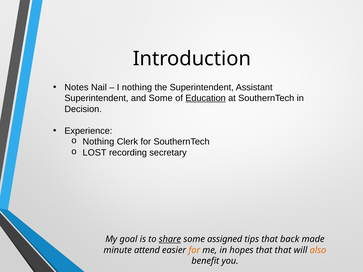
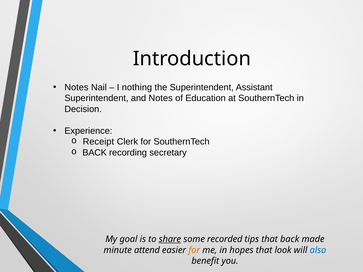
and Some: Some -> Notes (161, 98)
Education underline: present -> none (206, 98)
Nothing: Nothing -> Receipt (98, 142)
LOST: LOST -> BACK (95, 153)
assigned: assigned -> recorded (225, 239)
that that: that -> look (283, 250)
also colour: orange -> blue (318, 250)
